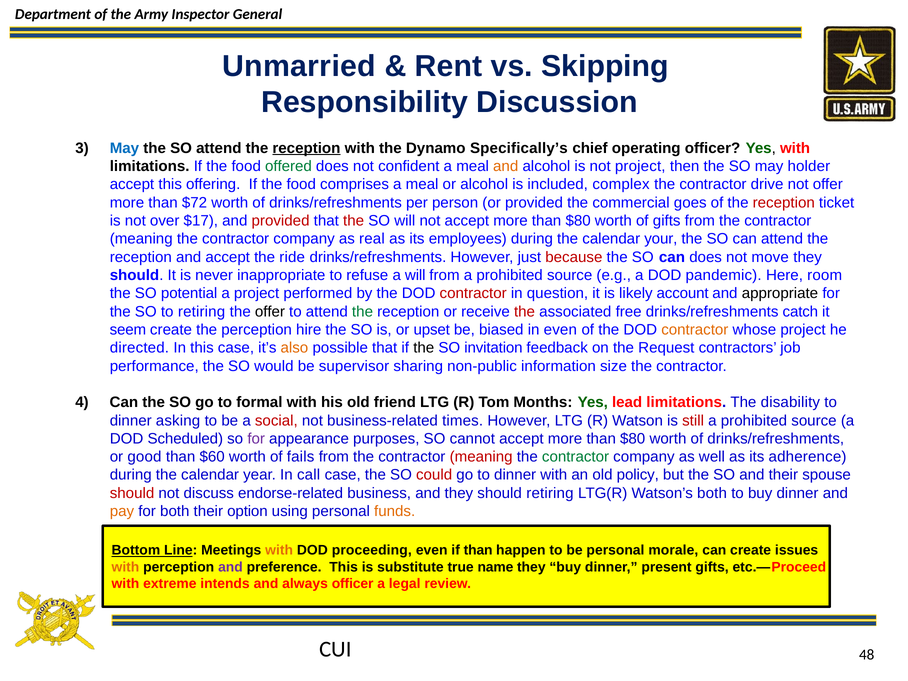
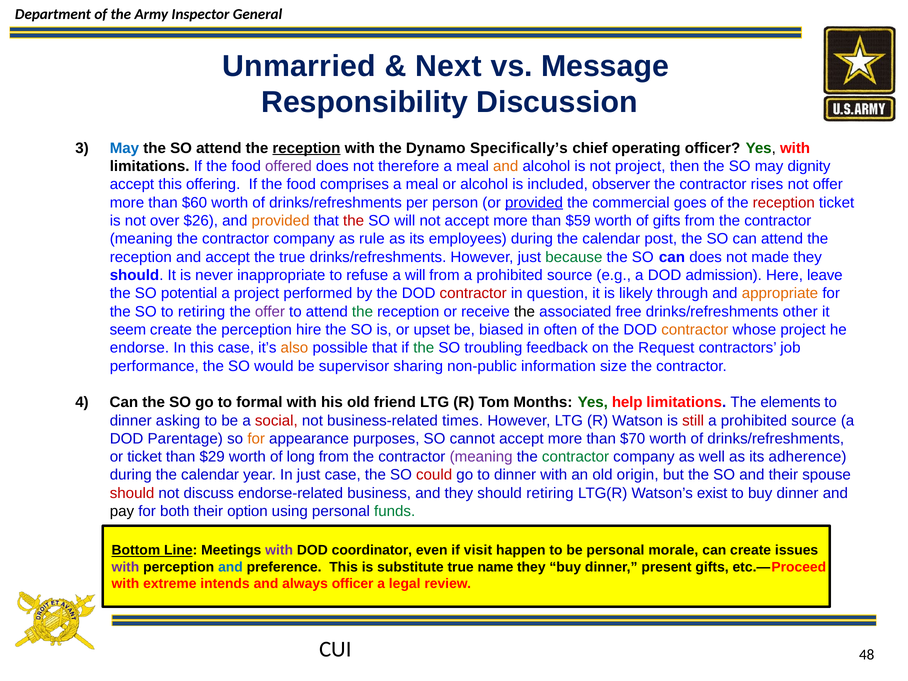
Rent: Rent -> Next (448, 66)
Skipping: Skipping -> Message (605, 66)
offered colour: green -> purple (288, 166)
confident: confident -> therefore (409, 166)
holder: holder -> dignity (809, 166)
complex: complex -> observer (621, 184)
drive: drive -> rises (767, 184)
$72: $72 -> $60 (195, 203)
provided underline: none -> present (534, 203)
$17: $17 -> $26 (201, 221)
provided colour: red -> orange (281, 221)
$80: $80 -> $59 (578, 221)
real: real -> rule (372, 239)
your: your -> post (661, 239)
the ride: ride -> true (292, 257)
because colour: red -> green (574, 257)
move: move -> made (770, 257)
pandemic: pandemic -> admission (724, 275)
room: room -> leave (825, 275)
account: account -> through (683, 293)
appropriate colour: black -> orange (780, 293)
offer colour: black -> purple (270, 312)
the colour: red -> black (525, 312)
catch: catch -> other (800, 312)
in even: even -> often (560, 330)
directed: directed -> endorse (139, 348)
the colour: black -> green (424, 348)
invitation: invitation -> troubling (493, 348)
lead: lead -> help (627, 402)
disability: disability -> elements (791, 402)
Scheduled: Scheduled -> Parentage (185, 439)
for colour: purple -> orange (256, 439)
$80: $80 -> $70 (633, 439)
or good: good -> ticket (145, 457)
$60: $60 -> $29 (212, 457)
fails: fails -> long (301, 457)
meaning colour: red -> purple (481, 457)
In call: call -> just (309, 475)
policy: policy -> origin (638, 475)
Watson’s both: both -> exist (712, 493)
pay colour: orange -> black (122, 511)
funds colour: orange -> green (395, 511)
with colour: orange -> purple (279, 550)
proceeding: proceeding -> coordinator (372, 550)
if than: than -> visit (478, 550)
with colour: orange -> purple (125, 567)
and colour: purple -> blue (230, 567)
